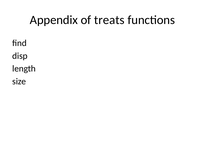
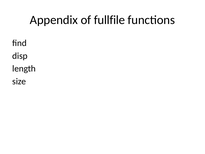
treats: treats -> fullfile (109, 20)
